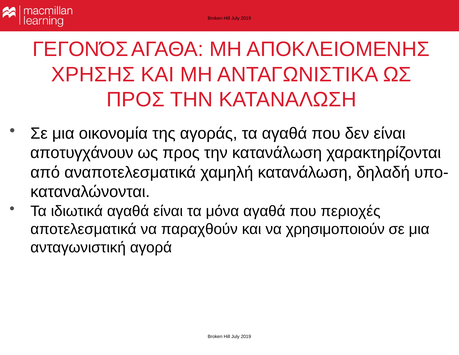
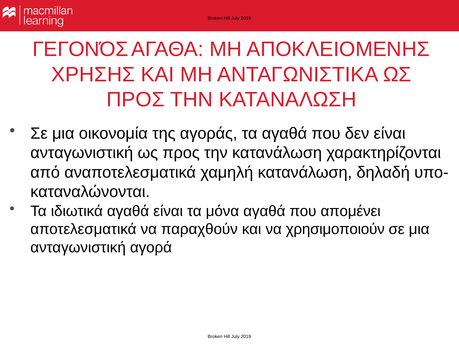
αποτυγχάνουν: αποτυγχάνουν -> ανταγωνιστική (82, 153)
περιοχές: περιοχές -> απομένει (351, 211)
